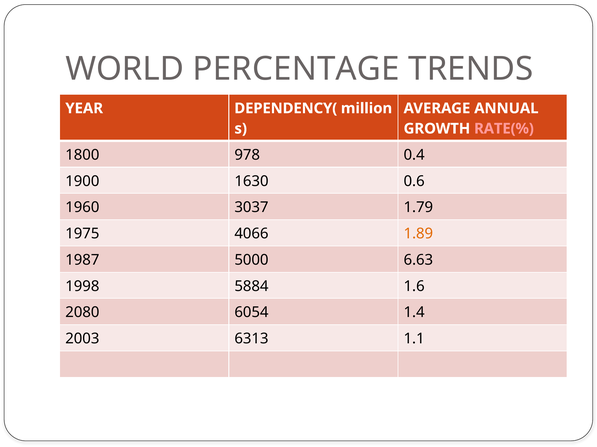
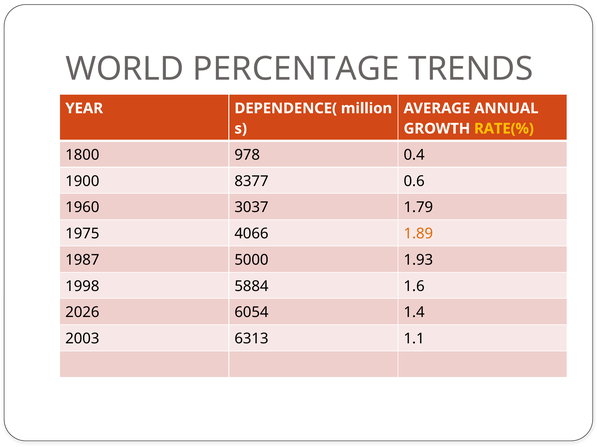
DEPENDENCY(: DEPENDENCY( -> DEPENDENCE( (286, 109)
RATE(% colour: pink -> yellow (504, 129)
1630: 1630 -> 8377 (251, 181)
6.63: 6.63 -> 1.93 (418, 260)
2080: 2080 -> 2026 (82, 313)
